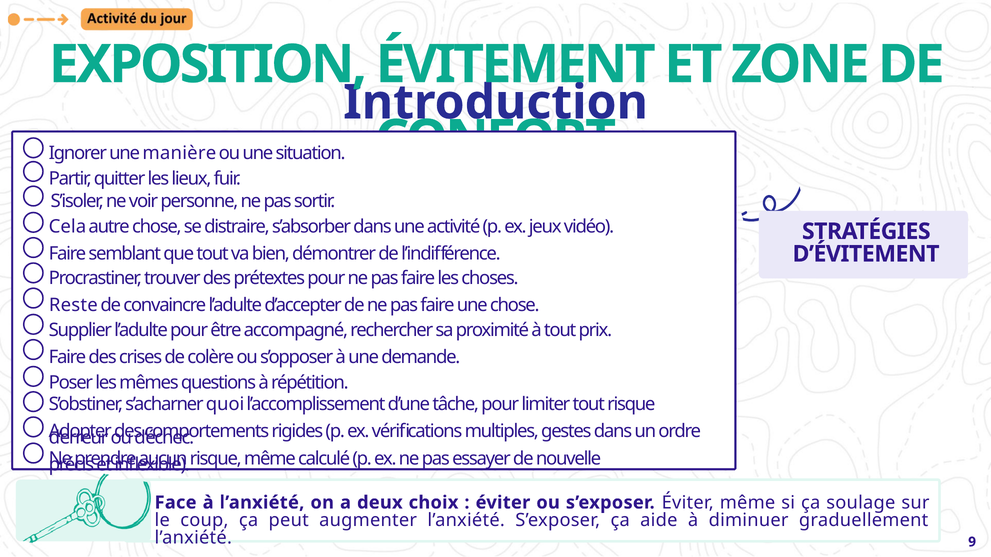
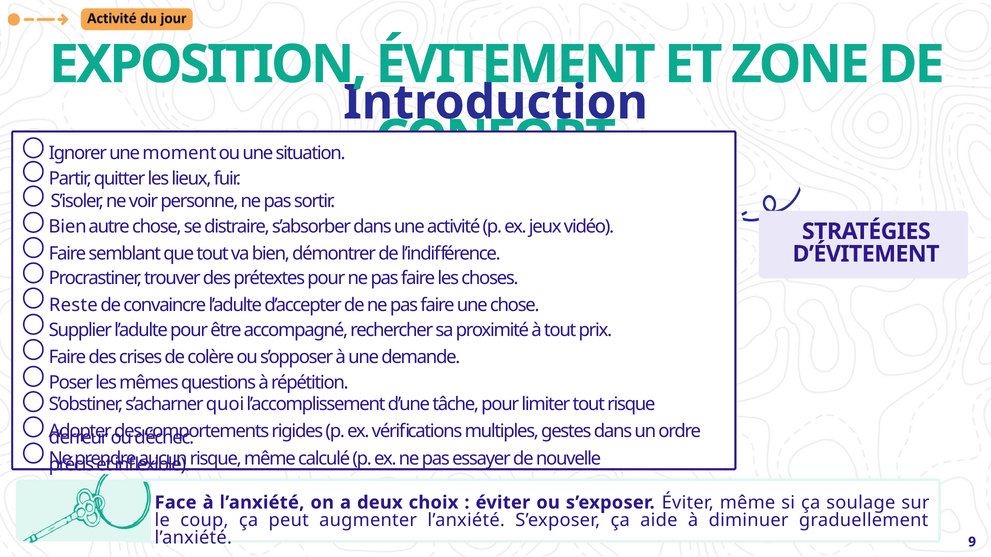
manière: manière -> moment (179, 153)
Cela: Cela -> Bien (68, 227)
